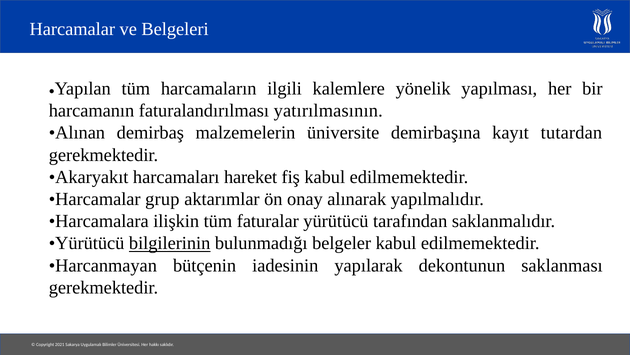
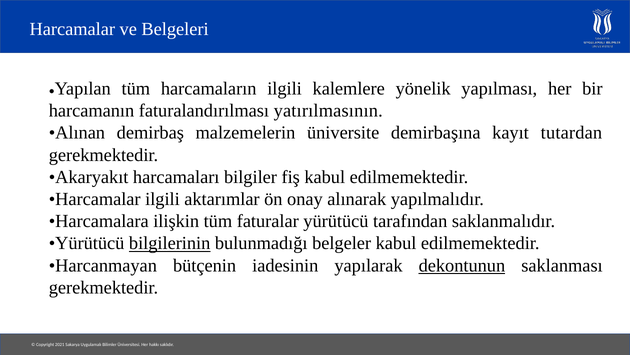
hareket: hareket -> bilgiler (250, 177)
Harcamalar grup: grup -> ilgili (162, 199)
dekontunun underline: none -> present (462, 265)
